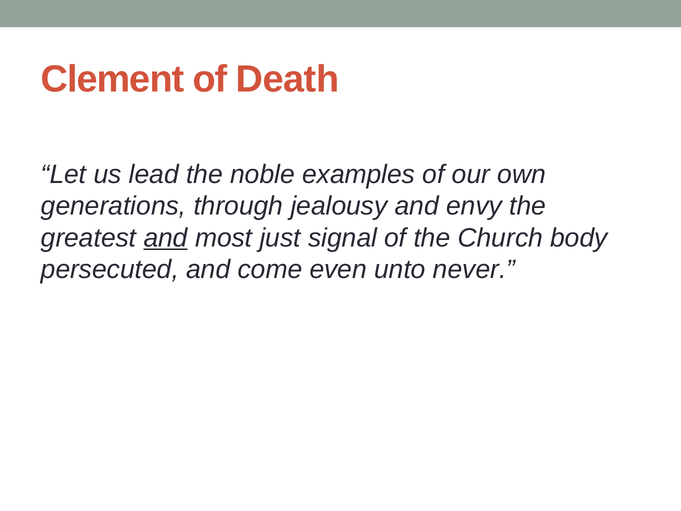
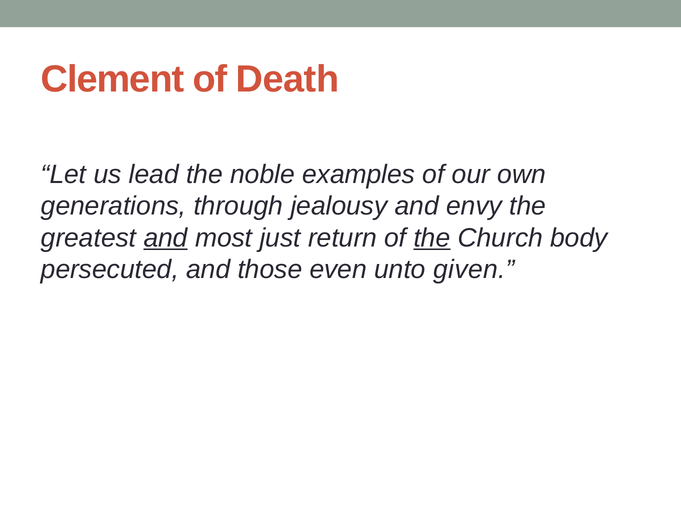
signal: signal -> return (343, 238)
the underline: none -> present (432, 238)
come: come -> those (270, 269)
never: never -> given (474, 269)
